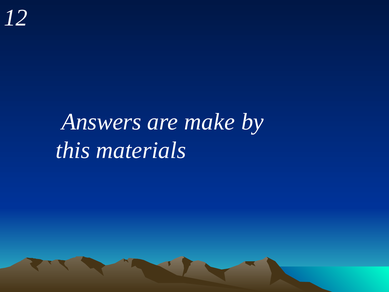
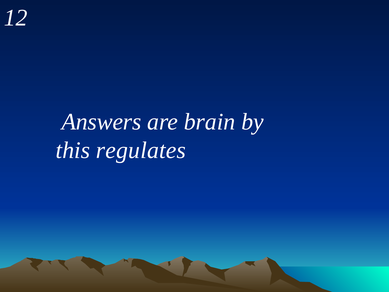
make: make -> brain (210, 122)
materials: materials -> regulates (141, 150)
